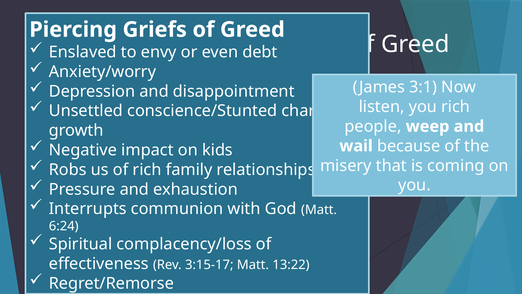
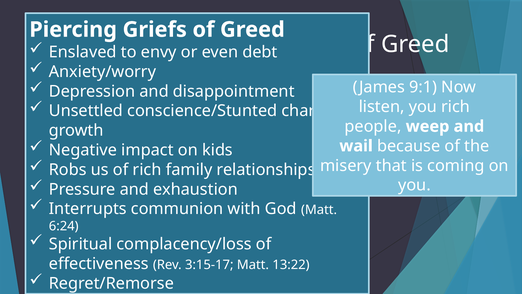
3:1: 3:1 -> 9:1 (423, 87)
